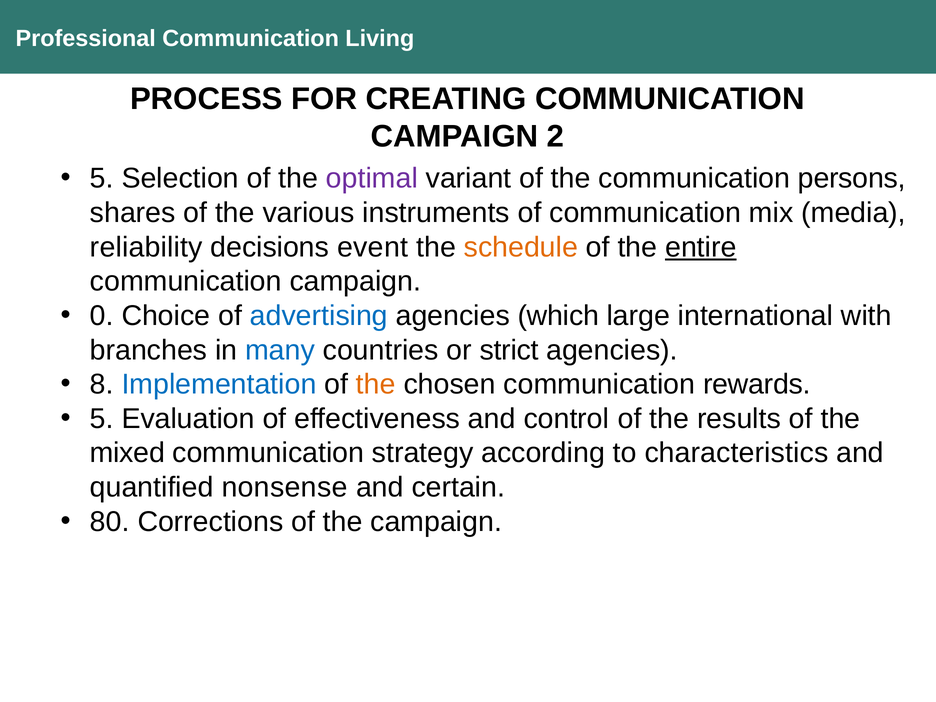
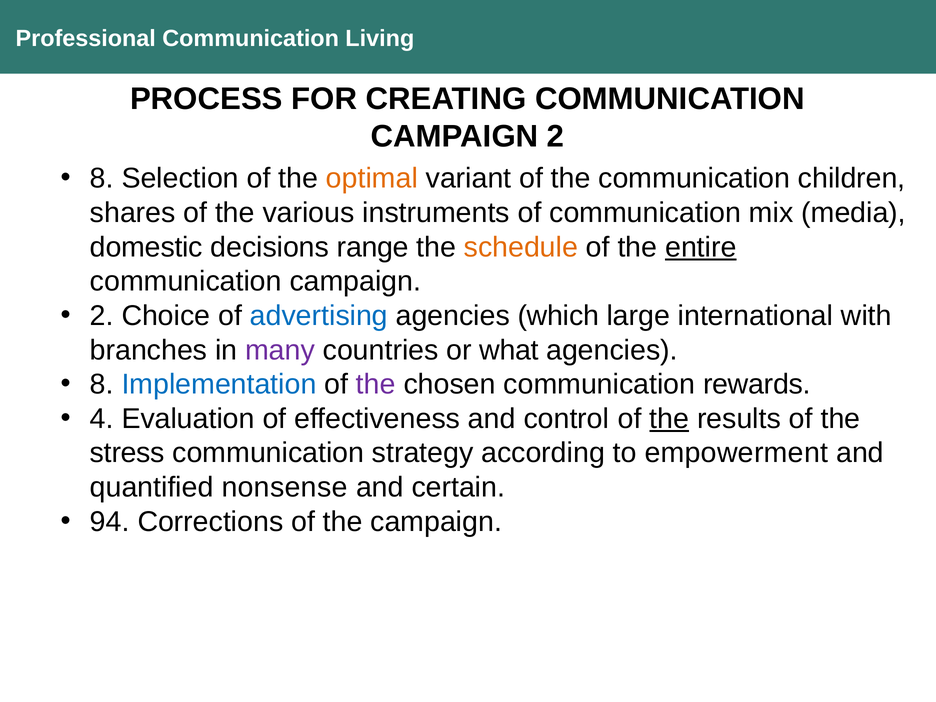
5: 5 -> 8 (102, 179)
optimal colour: purple -> orange (372, 179)
persons: persons -> children (852, 179)
reliability: reliability -> domestic (146, 247)
event: event -> range (373, 247)
0: 0 -> 2 (102, 316)
many colour: blue -> purple (280, 350)
strict: strict -> what (509, 350)
the colour: orange -> purple (376, 384)
5: 5 -> 4 (102, 419)
the underline: none -> present (669, 419)
mixed: mixed -> stress (127, 453)
characteristics: characteristics -> empowerment (736, 453)
80: 80 -> 94 (110, 522)
